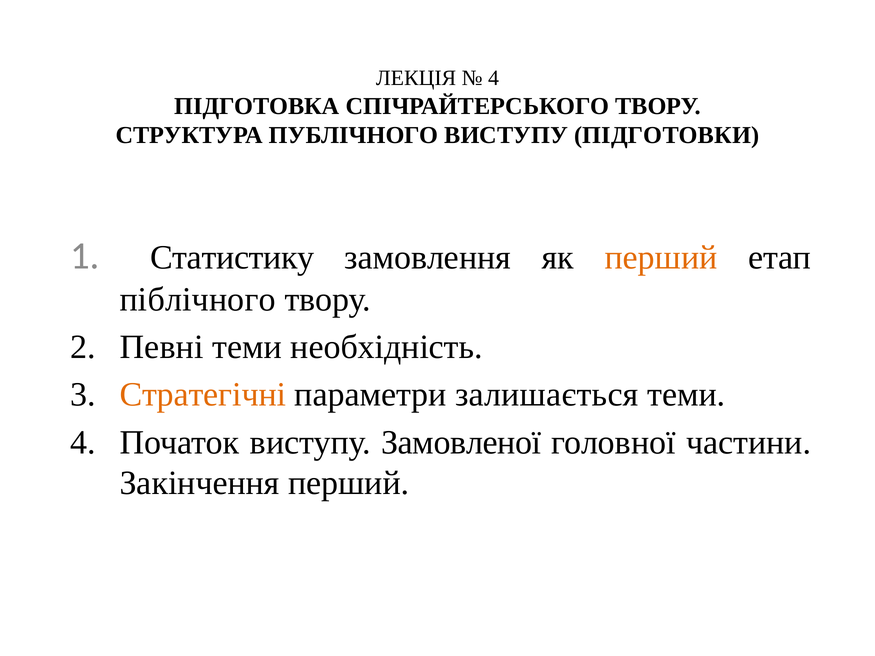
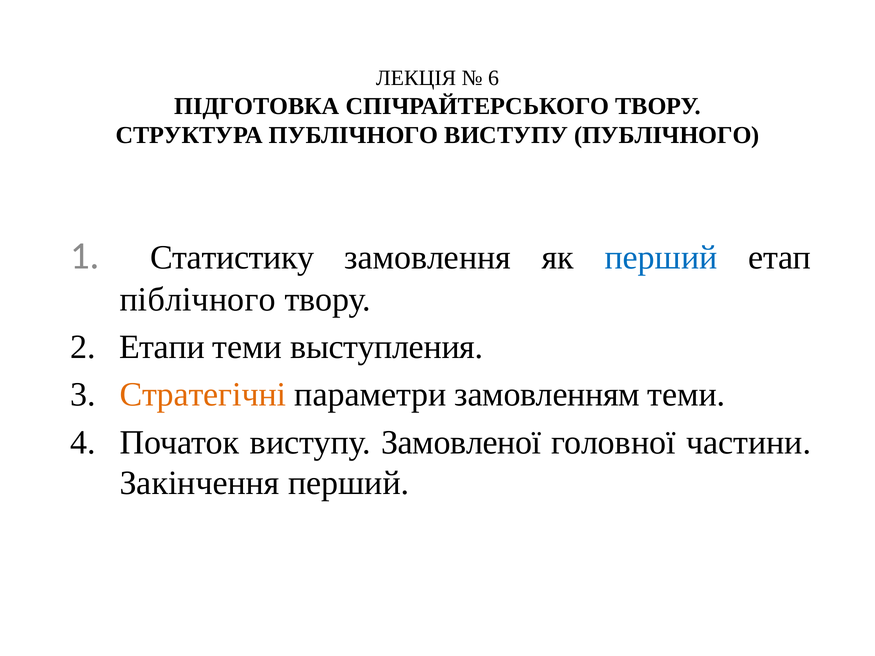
4: 4 -> 6 (494, 78)
ВИСТУПУ ПІДГОТОВКИ: ПІДГОТОВКИ -> ПУБЛІЧНОГО (667, 135)
перший colour: orange -> blue (661, 258)
Певні: Певні -> Етапи (162, 347)
необхідність: необхідність -> выступления (387, 347)
залишається: залишається -> замовленням (547, 395)
